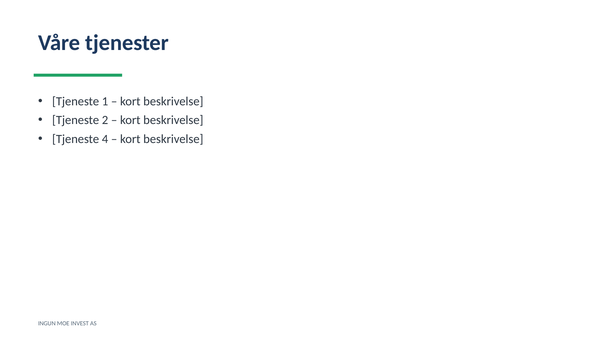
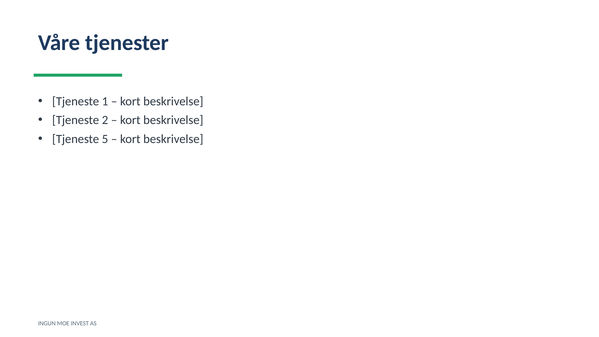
4: 4 -> 5 (105, 139)
